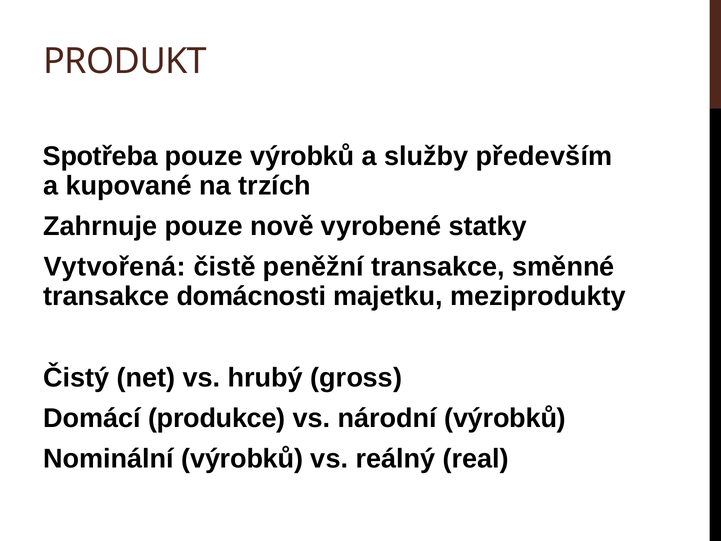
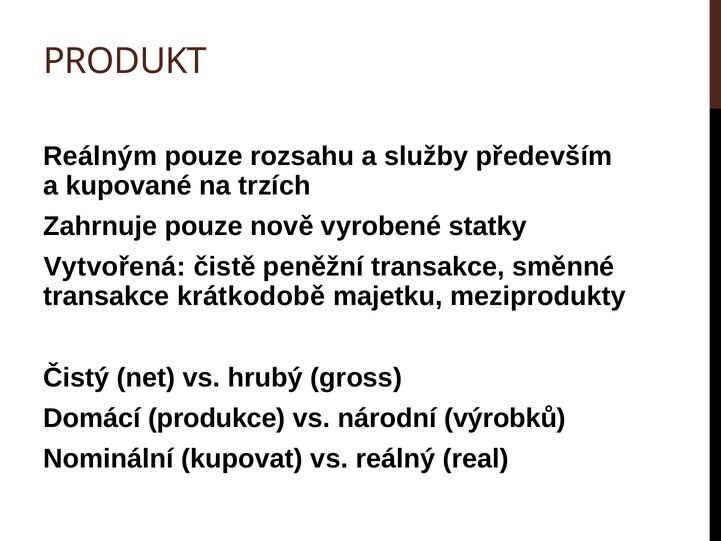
Spotřeba: Spotřeba -> Reálným (100, 156)
pouze výrobků: výrobků -> rozsahu (302, 156)
domácnosti: domácnosti -> krátkodobě (251, 296)
Nominální výrobků: výrobků -> kupovat (242, 459)
